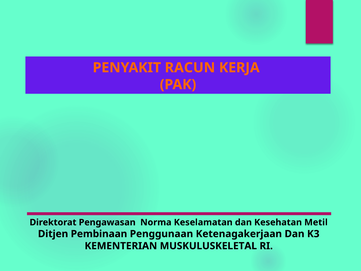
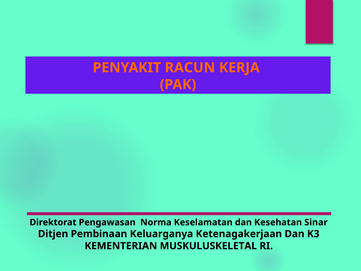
Metil: Metil -> Sinar (316, 222)
Penggunaan: Penggunaan -> Keluarganya (161, 234)
